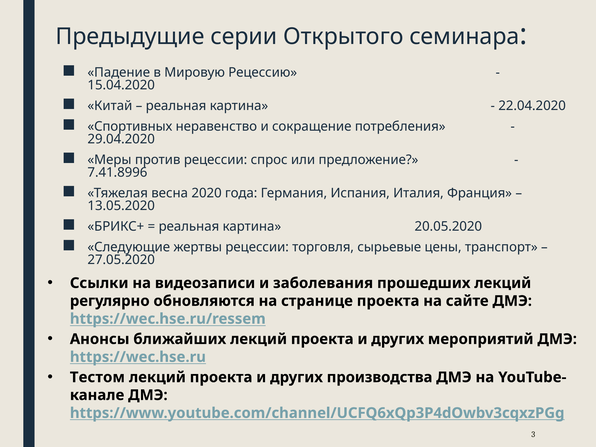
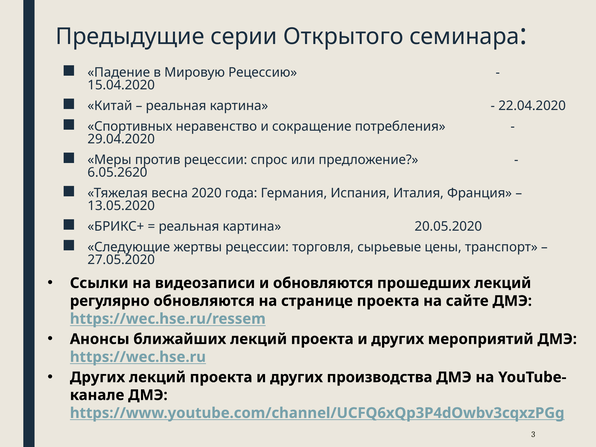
7.41.8996: 7.41.8996 -> 6.05.2620 (117, 173)
и заболевания: заболевания -> обновляются (323, 283)
Тестом: Тестом -> Других (97, 377)
